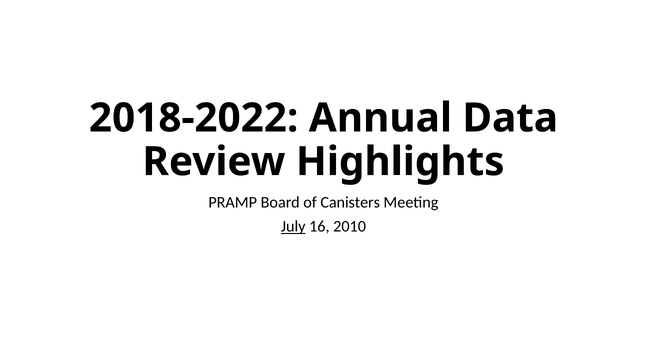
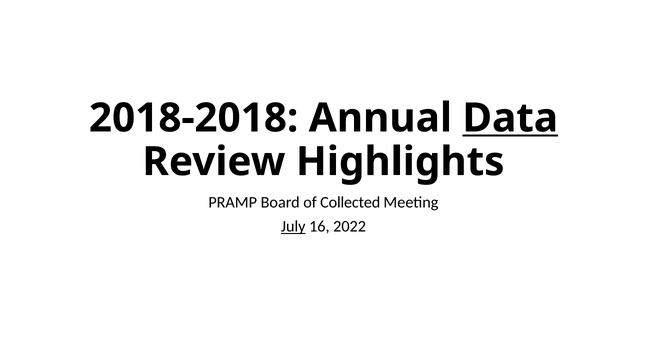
2018-2022: 2018-2022 -> 2018-2018 (194, 118)
Data underline: none -> present (510, 118)
Canisters: Canisters -> Collected (350, 202)
2010: 2010 -> 2022 (350, 226)
